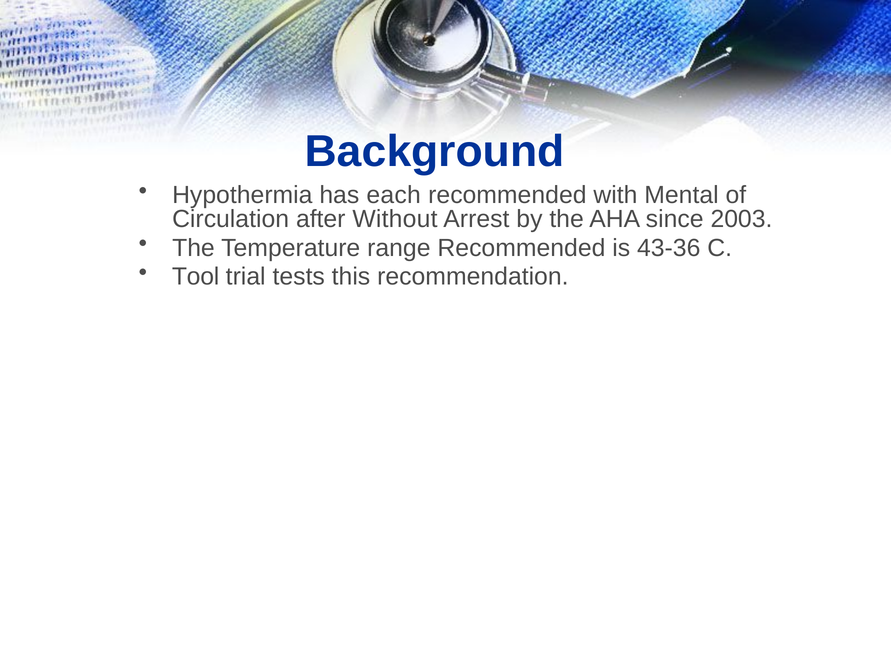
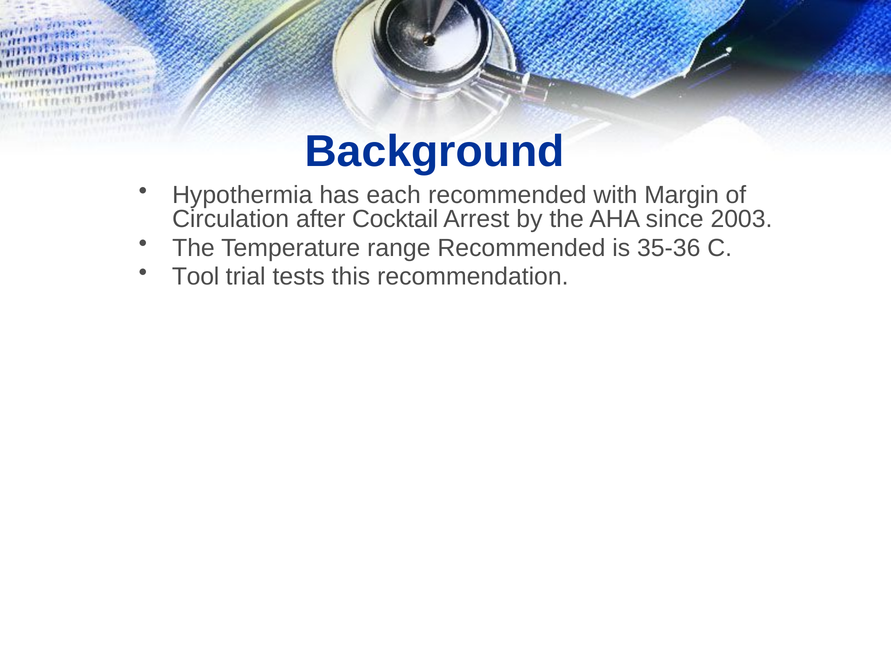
Mental: Mental -> Margin (682, 195)
Without: Without -> Cocktail (395, 219)
43-36: 43-36 -> 35-36 (669, 248)
